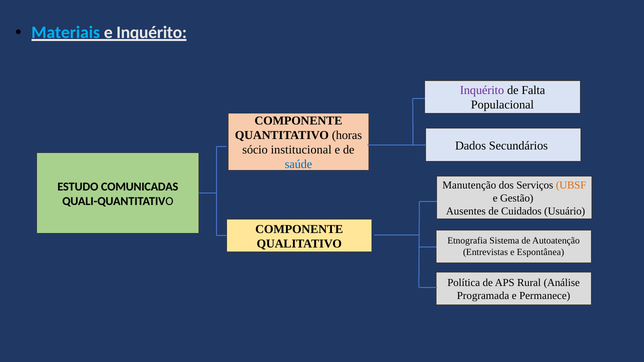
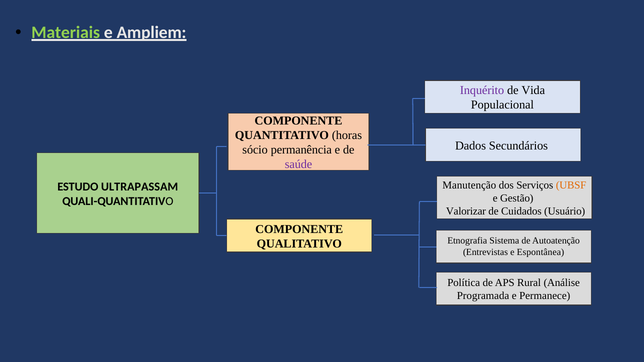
Materiais colour: light blue -> light green (66, 32)
e Inquérito: Inquérito -> Ampliem (152, 32)
Falta: Falta -> Vida (533, 91)
institucional: institucional -> permanência (301, 150)
saúde colour: blue -> purple (298, 164)
COMUNICADAS: COMUNICADAS -> ULTRAPASSAM (140, 187)
Ausentes: Ausentes -> Valorizar (466, 211)
